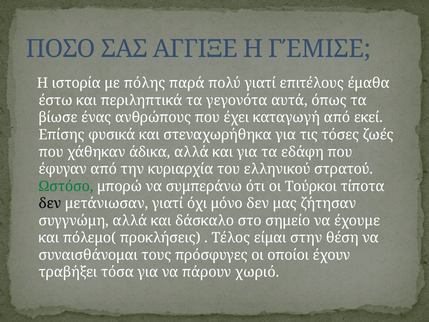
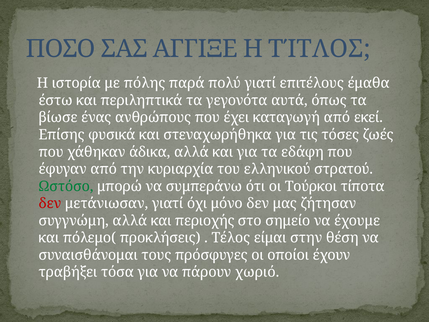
ΓΈΜΙΣΕ: ΓΈΜΙΣΕ -> ΤΊΤΛΟΣ (319, 49)
δεν colour: black -> red (50, 203)
δάσκαλο: δάσκαλο -> περιοχής (205, 220)
